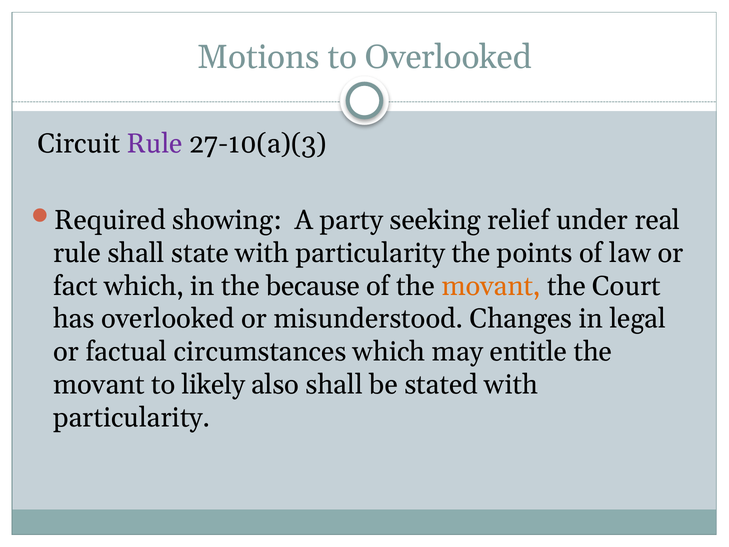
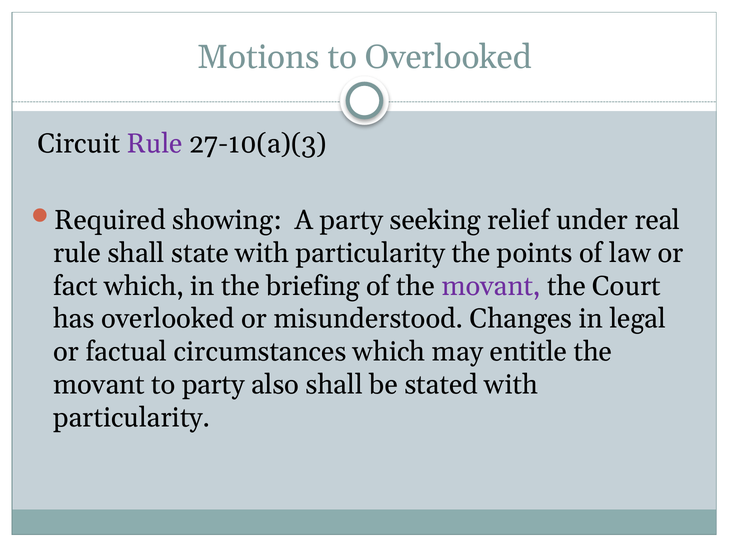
because: because -> briefing (313, 286)
movant colour: orange -> purple (491, 286)
to likely: likely -> party (213, 384)
